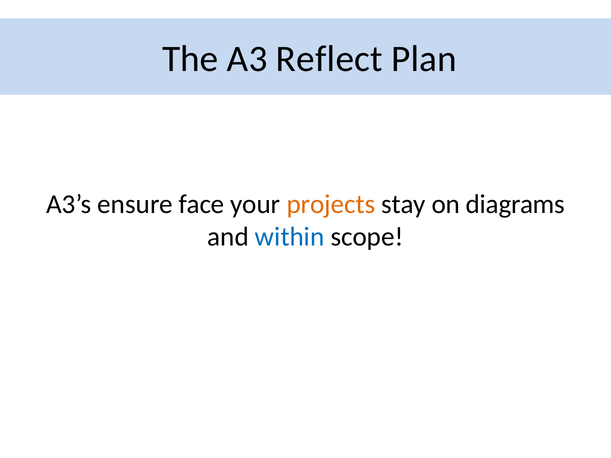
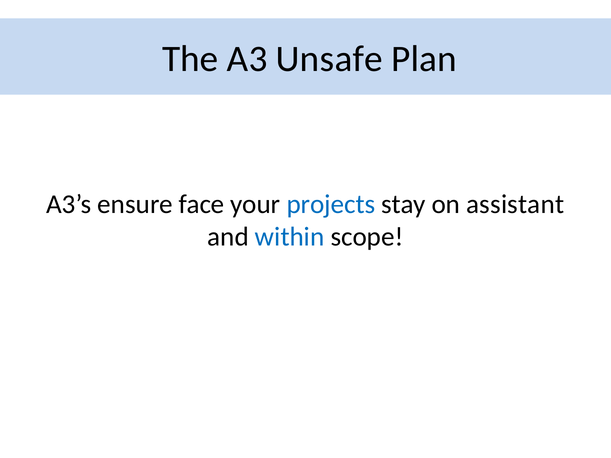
Reflect: Reflect -> Unsafe (329, 59)
projects colour: orange -> blue (331, 204)
diagrams: diagrams -> assistant (515, 204)
